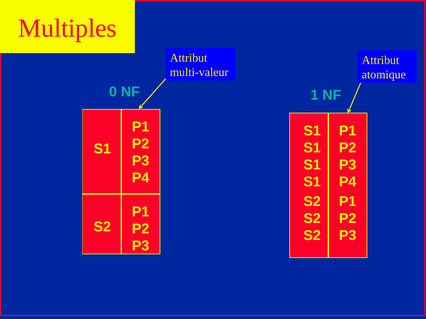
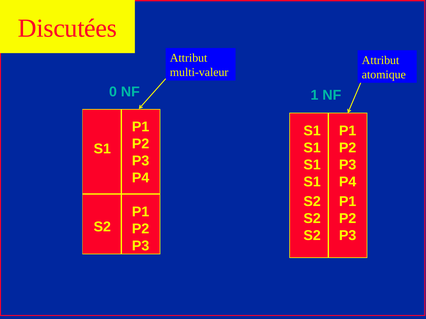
Multiples: Multiples -> Discutées (67, 28)
